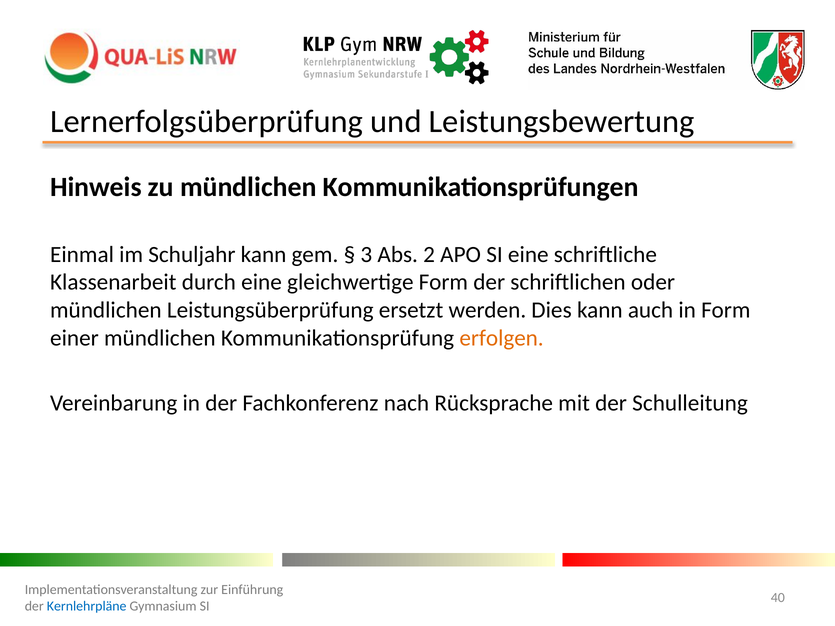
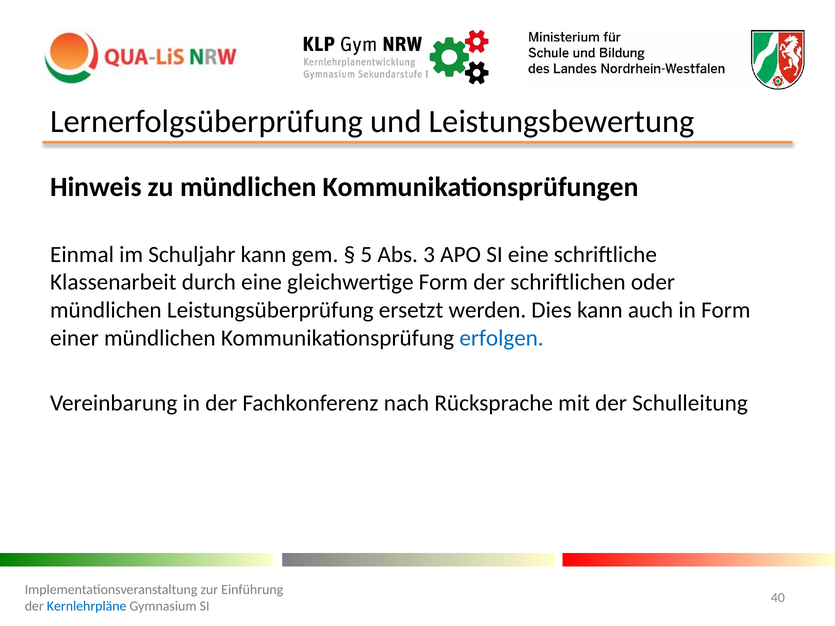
3: 3 -> 5 (366, 254)
2: 2 -> 3 (429, 254)
erfolgen colour: orange -> blue (502, 338)
